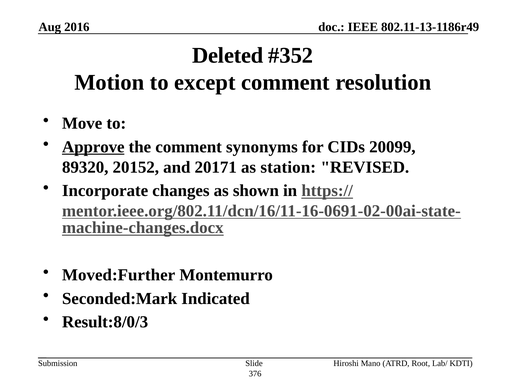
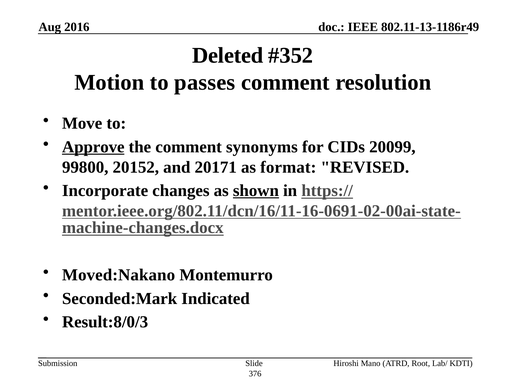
except: except -> passes (205, 83)
89320: 89320 -> 99800 (85, 167)
station: station -> format (288, 167)
shown underline: none -> present (256, 191)
Moved:Further: Moved:Further -> Moved:Nakano (119, 275)
